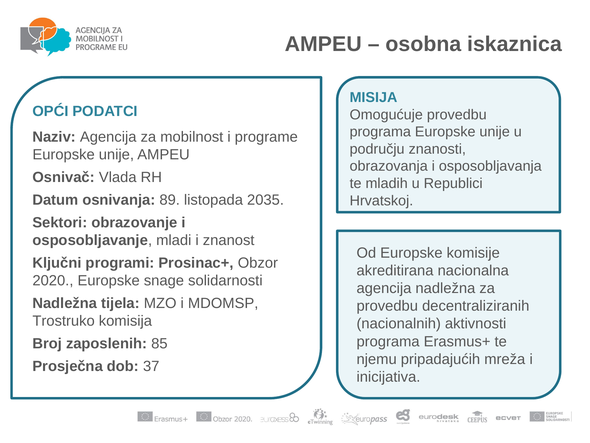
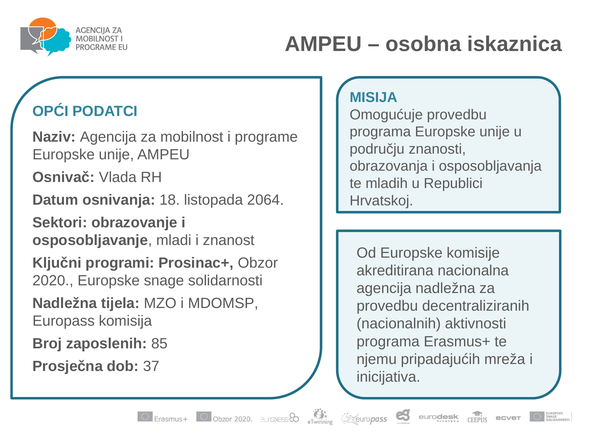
89: 89 -> 18 (170, 200)
2035: 2035 -> 2064 (266, 200)
Trostruko: Trostruko -> Europass (64, 321)
